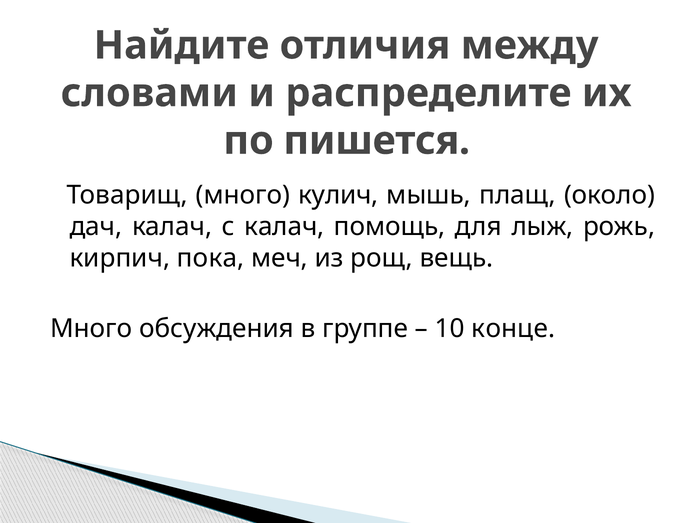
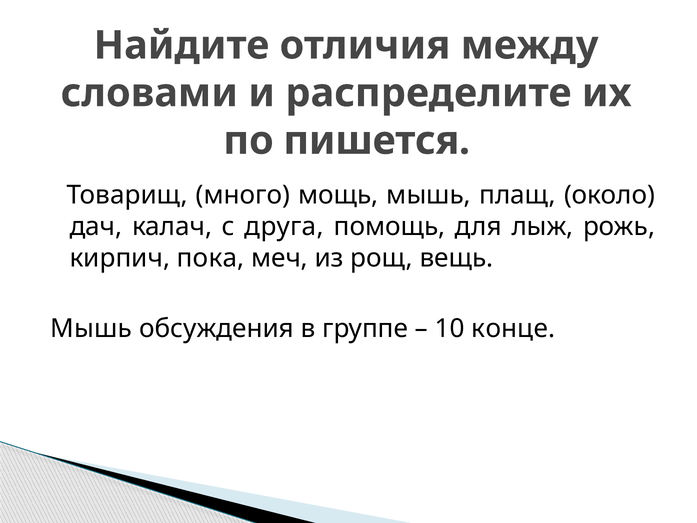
кулич: кулич -> мощь (338, 195)
с калач: калач -> друга (284, 227)
Много: Много -> Мышь (91, 329)
